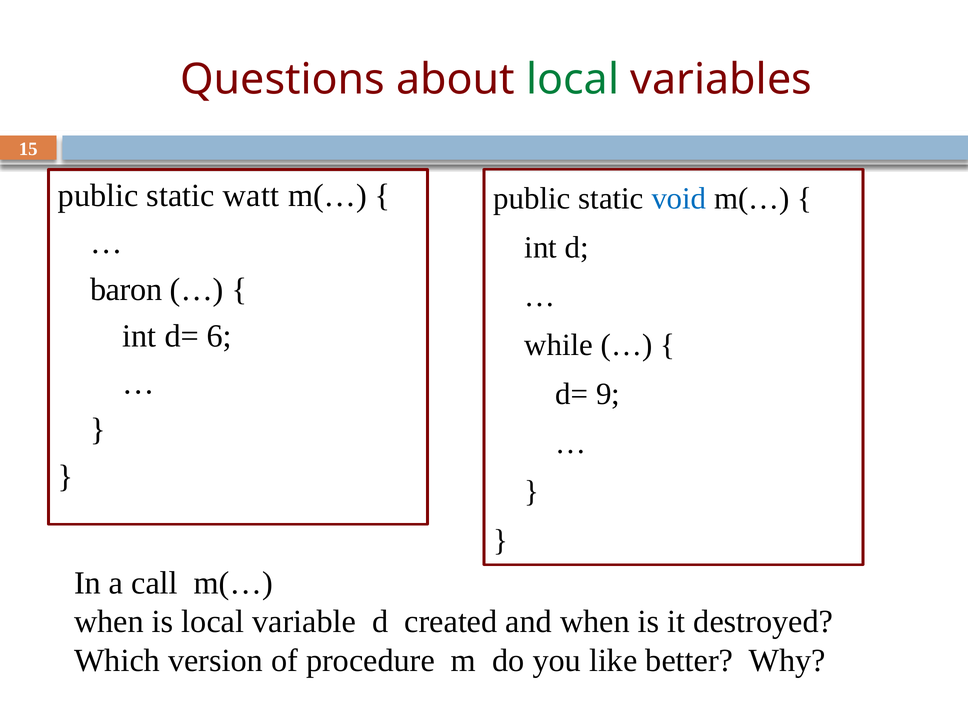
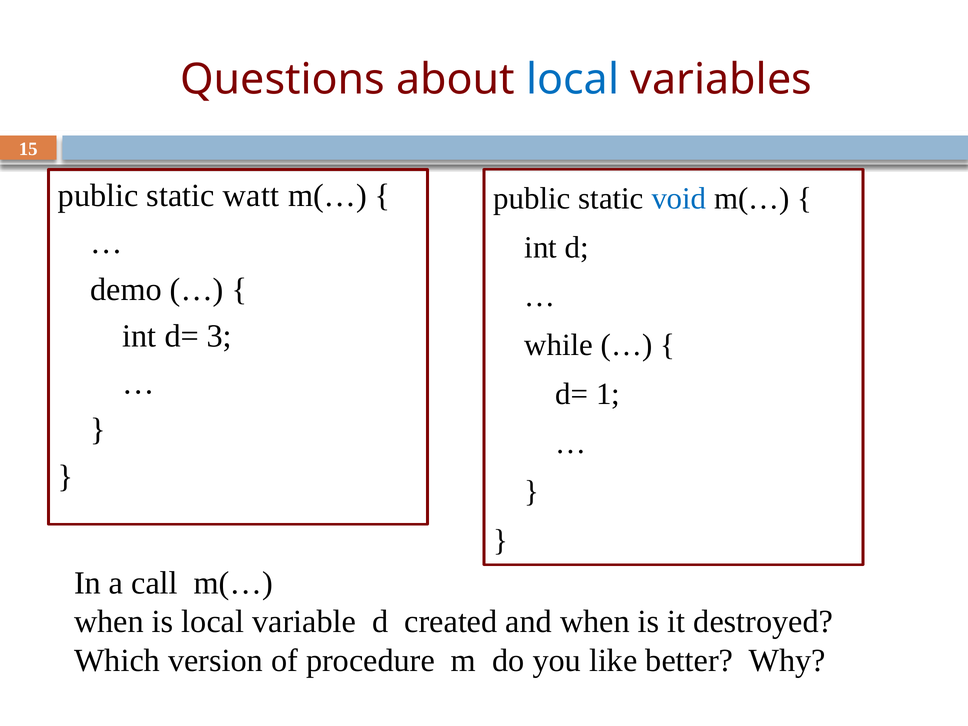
local colour: green -> blue (573, 80)
baron: baron -> demo (126, 289)
6: 6 -> 3 (219, 336)
9: 9 -> 1 (608, 394)
